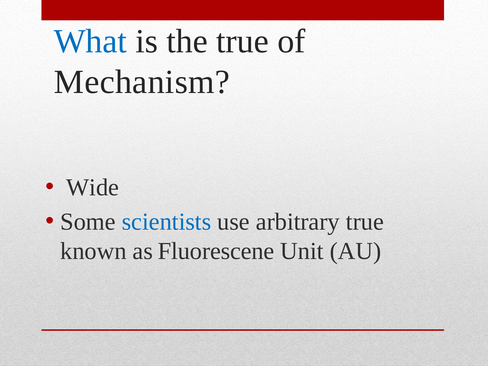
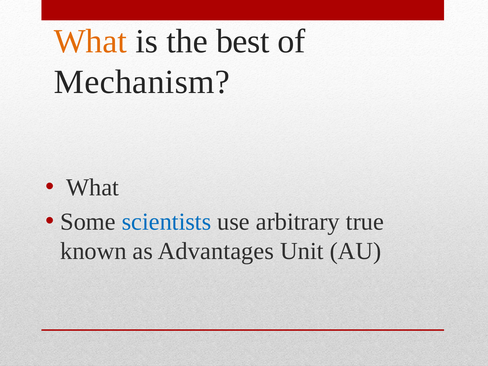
What colour: blue -> orange (90, 41)
the true: true -> best (243, 41)
Wide: Wide -> What (93, 188)
Fluorescene: Fluorescene -> Advantages (216, 251)
